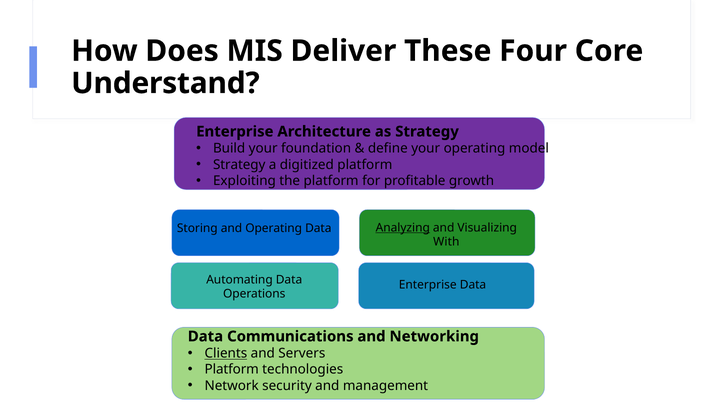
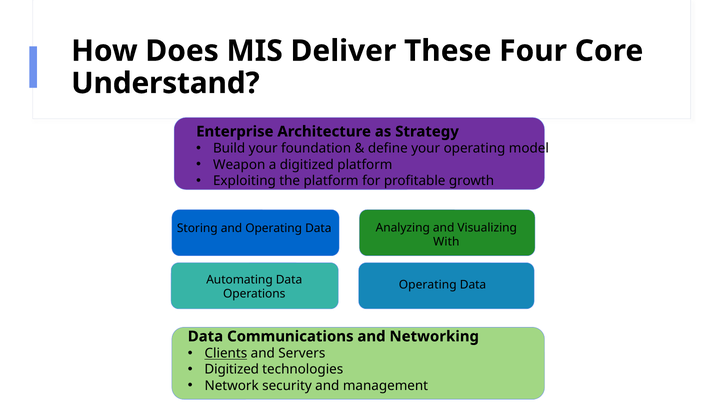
Strategy: Strategy -> Weapon (239, 165)
Analyzing underline: present -> none (403, 228)
Enterprise: Enterprise -> Operating (428, 284)
Platform: Platform -> Digitized (232, 369)
